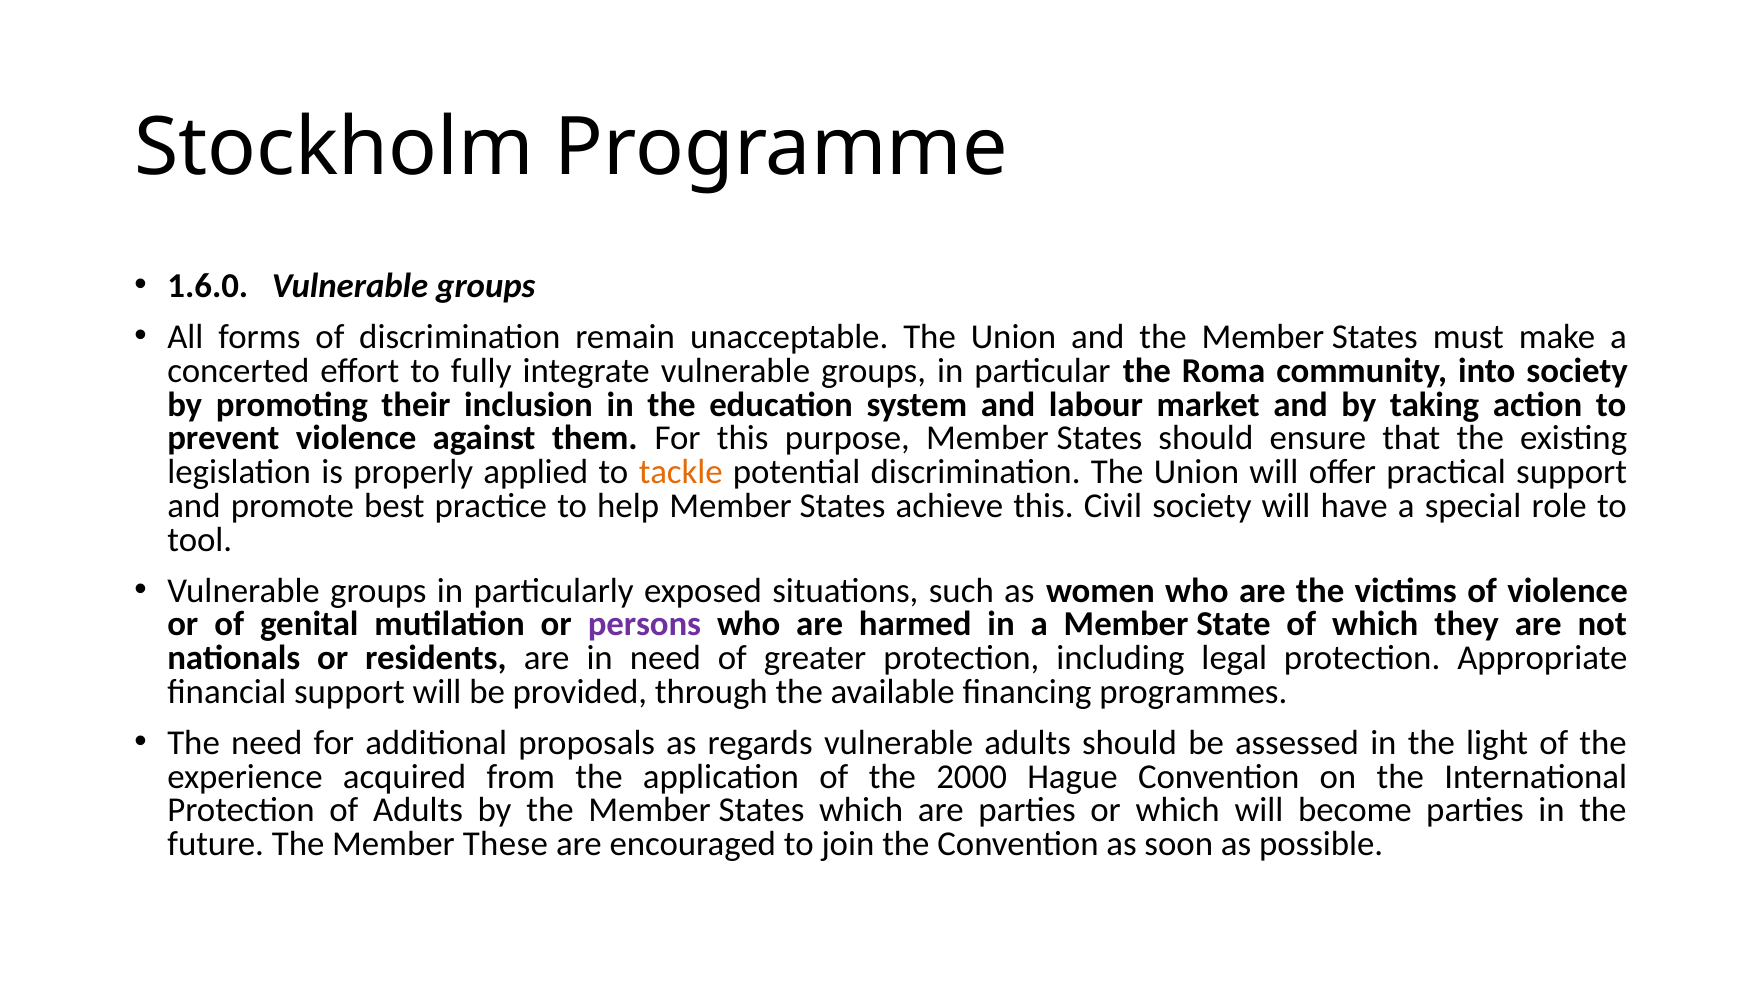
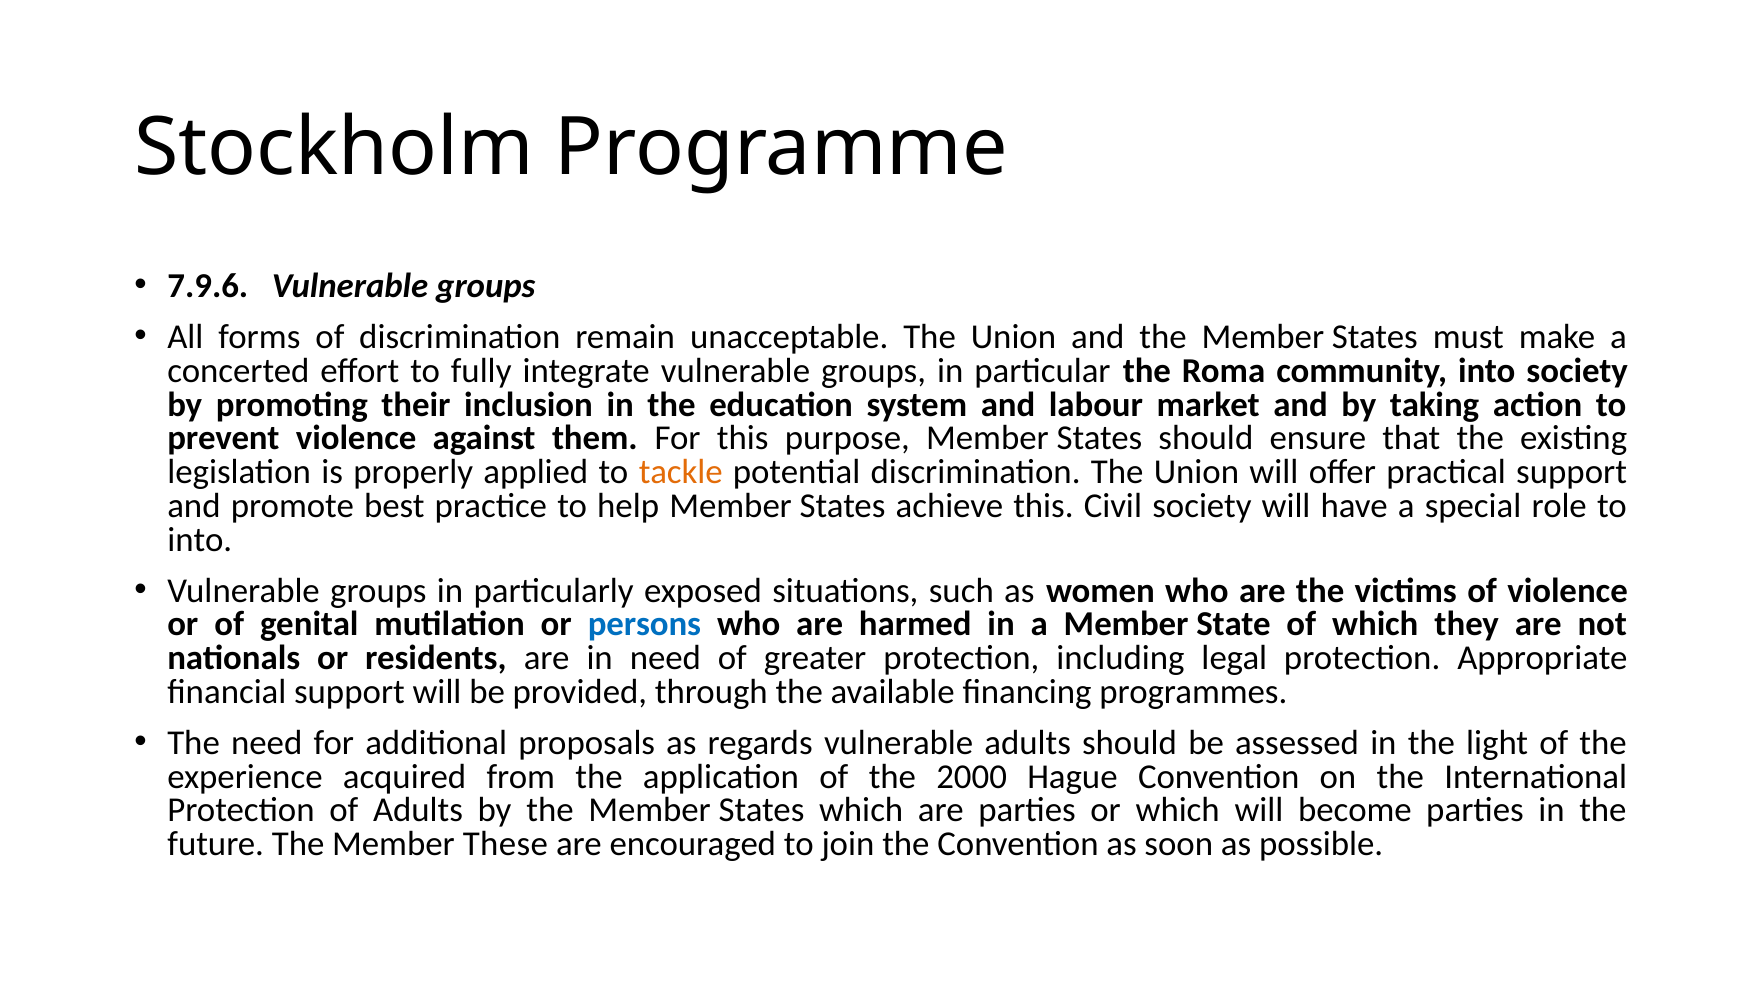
1.6.0: 1.6.0 -> 7.9.6 (208, 286)
tool: tool -> into (200, 540)
persons colour: purple -> blue (644, 624)
